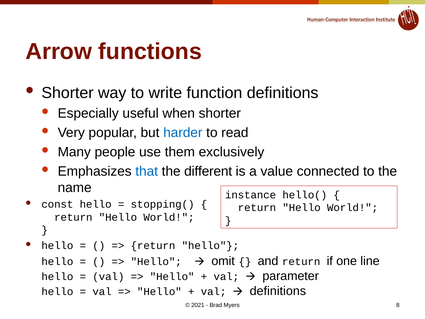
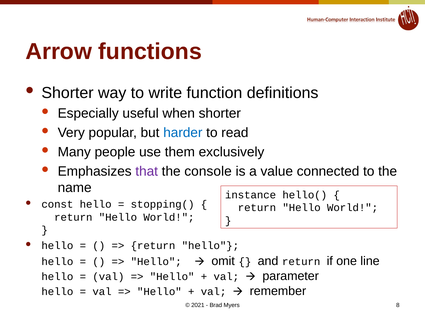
that colour: blue -> purple (147, 171)
different: different -> console (208, 171)
definitions: definitions -> remember (278, 291)
